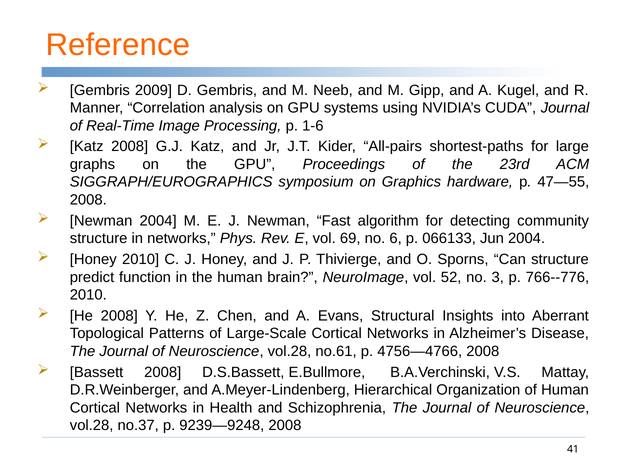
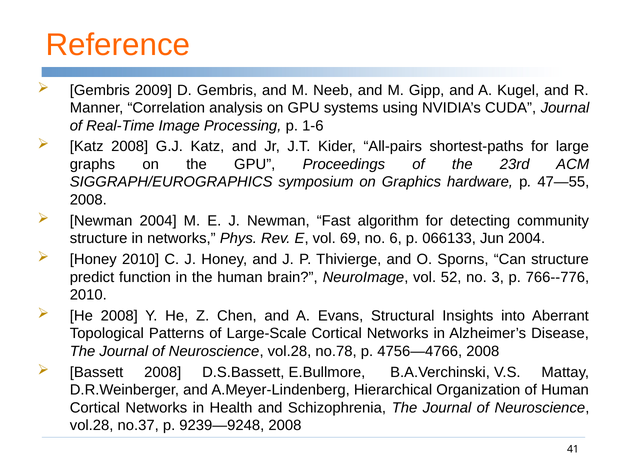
no.61: no.61 -> no.78 (336, 352)
